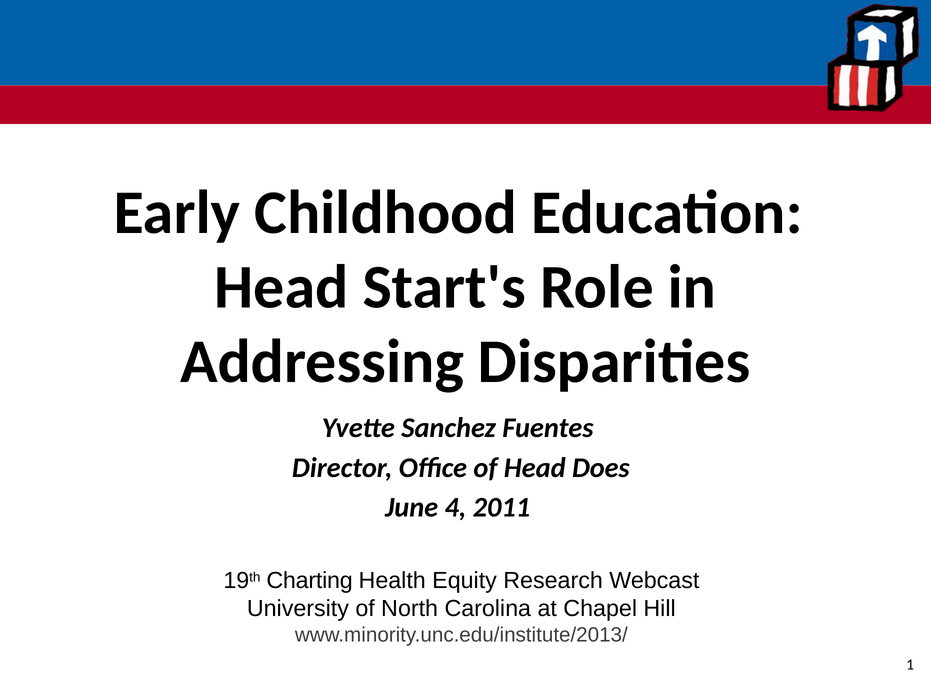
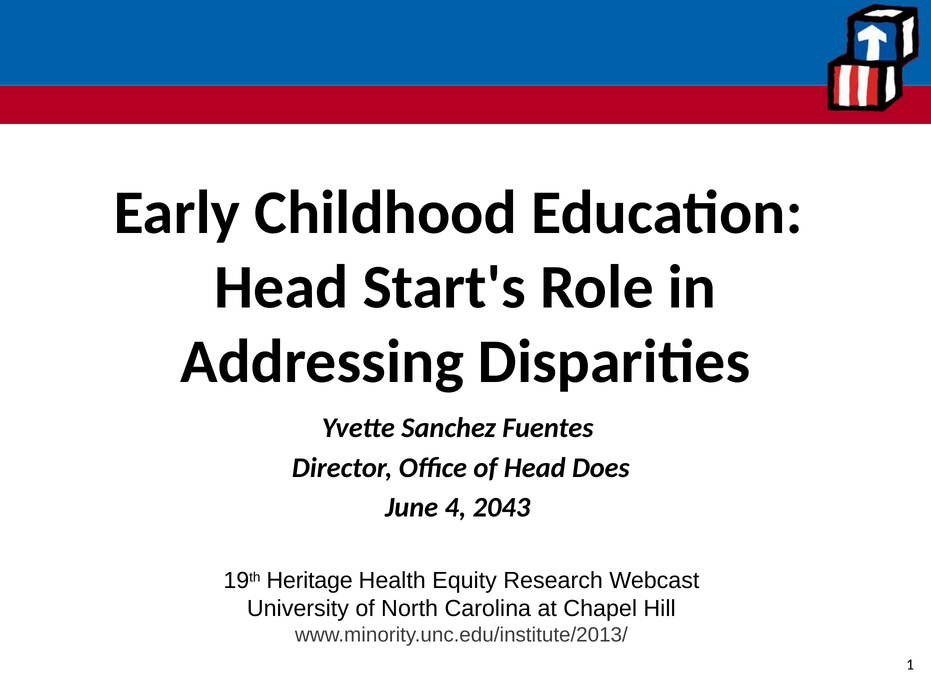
2011: 2011 -> 2043 (501, 508)
Charting: Charting -> Heritage (310, 581)
